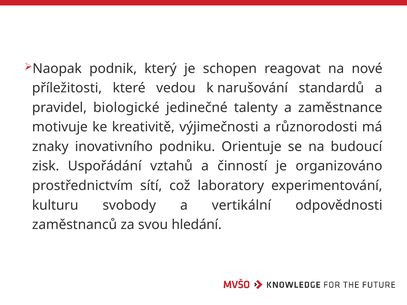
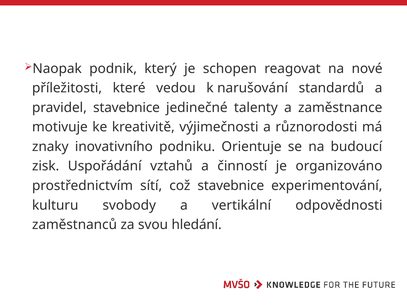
pravidel biologické: biologické -> stavebnice (127, 108)
což laboratory: laboratory -> stavebnice (231, 186)
